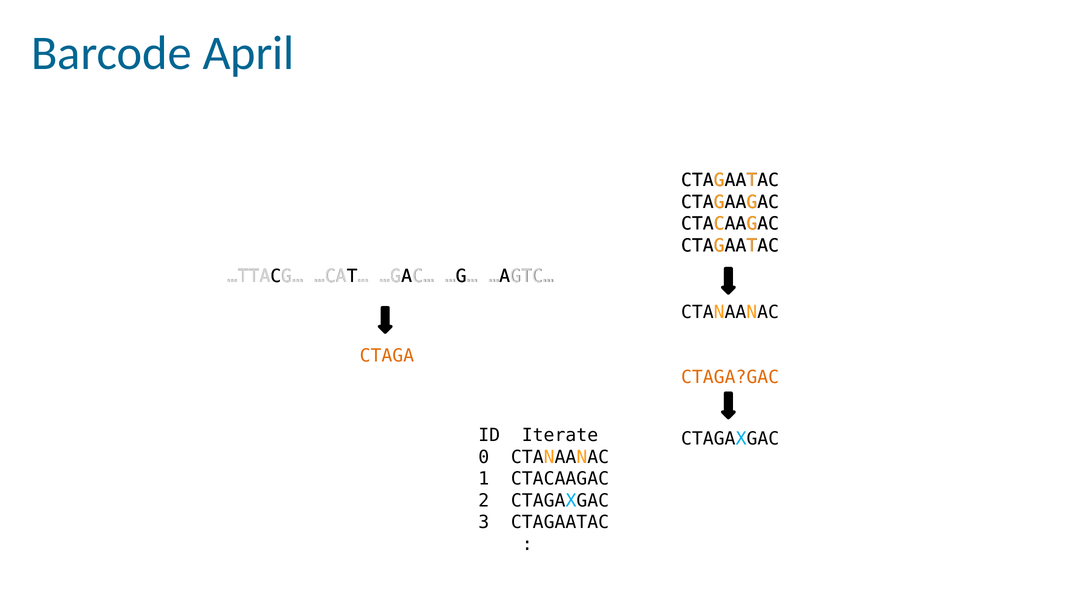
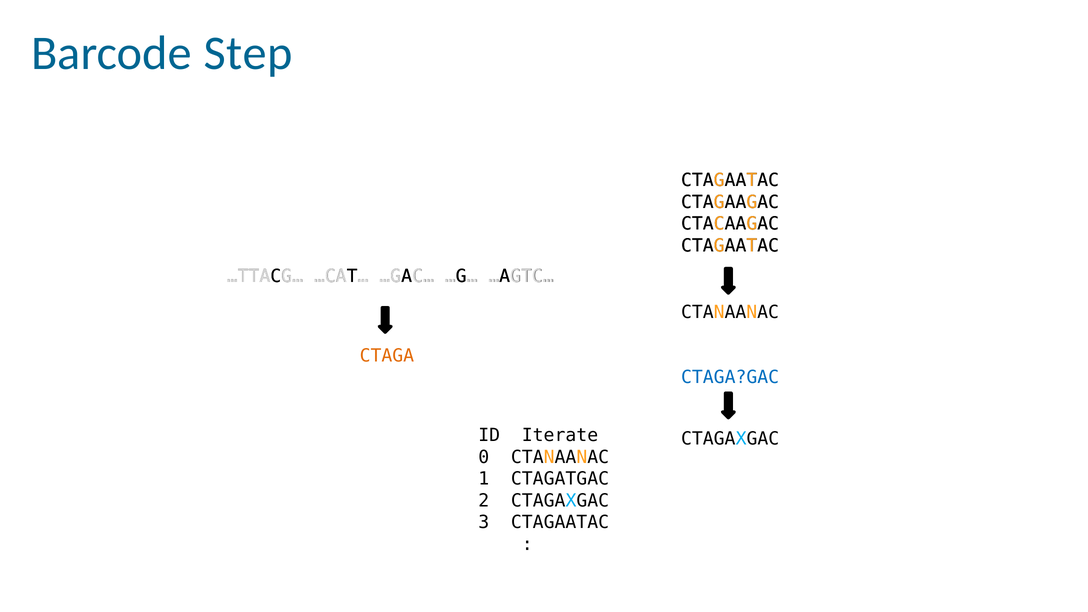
April: April -> Step (248, 53)
CTAGA?GAC colour: orange -> blue (730, 377)
1 CTACAAGAC: CTACAAGAC -> CTAGATGAC (560, 479)
